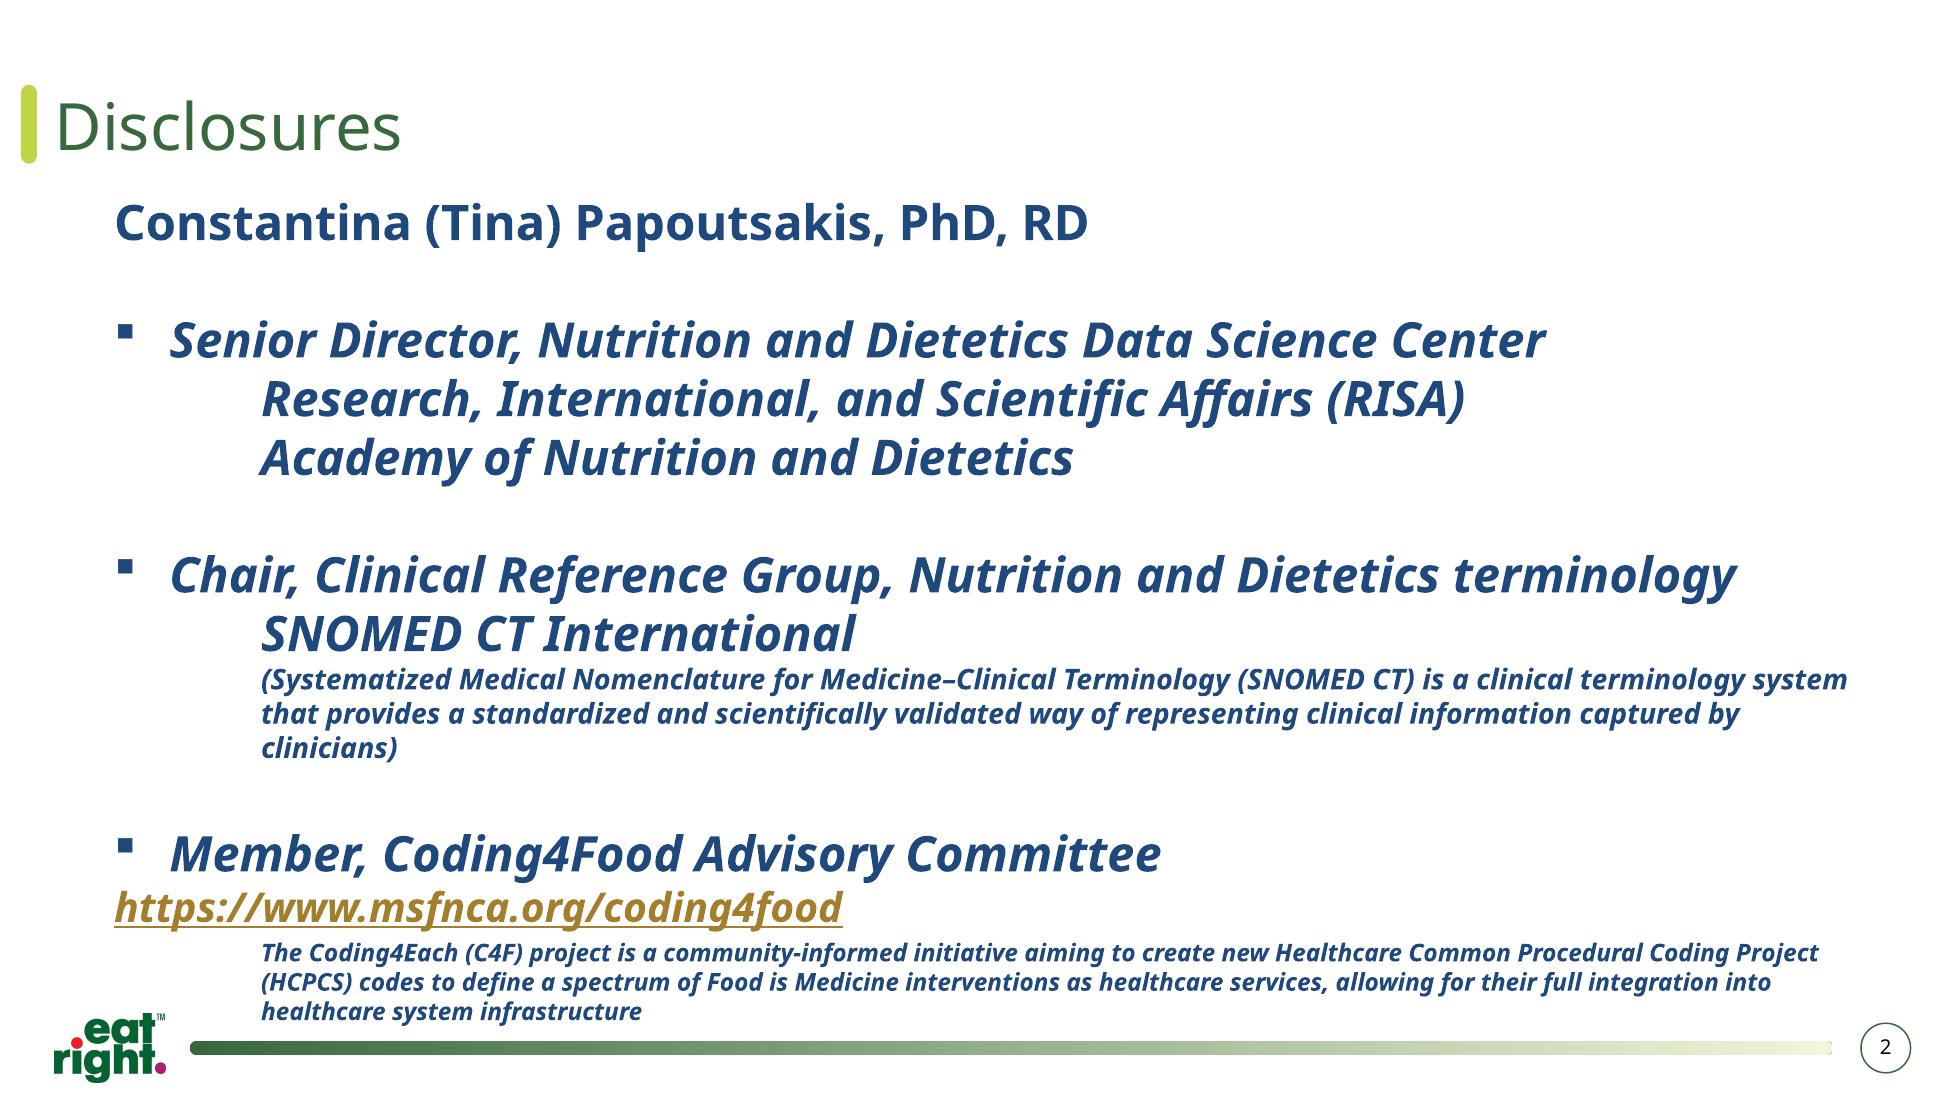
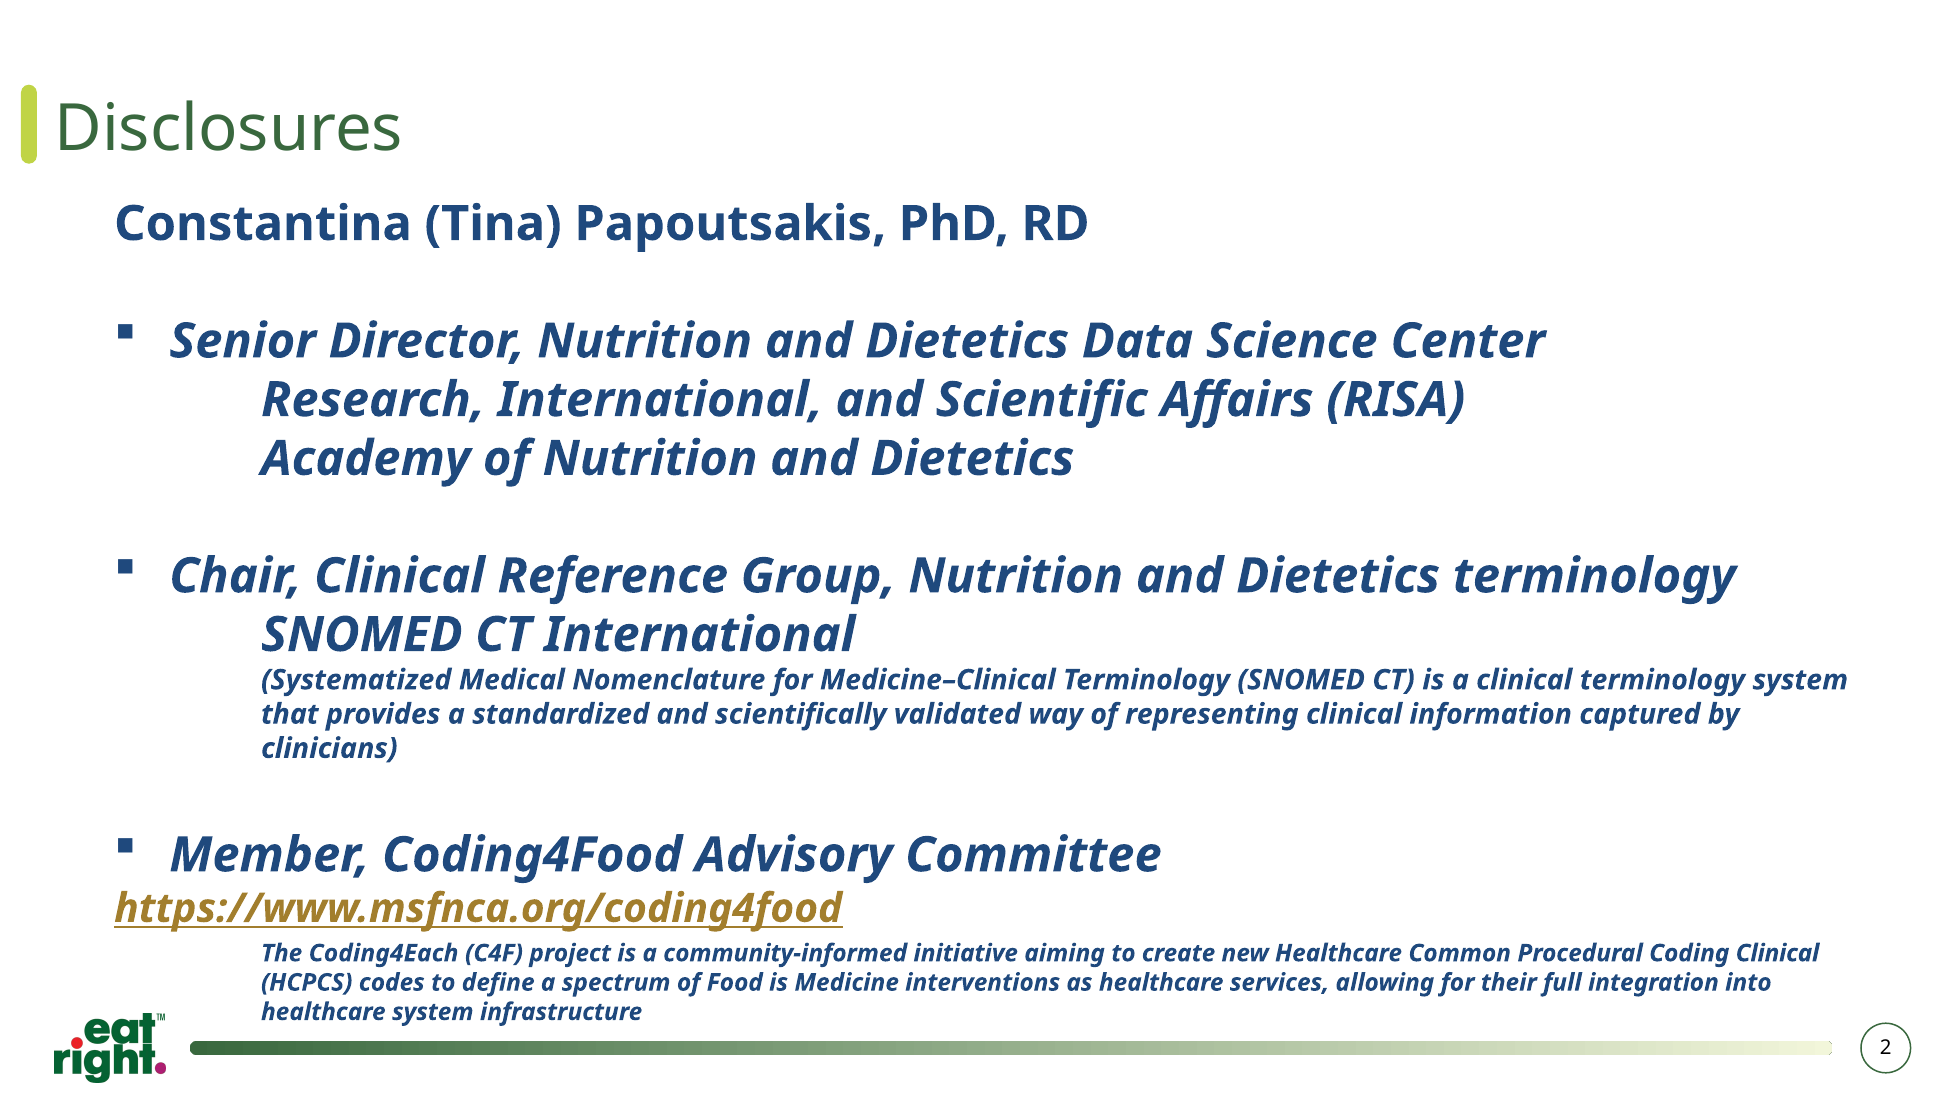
Coding Project: Project -> Clinical (1777, 954)
